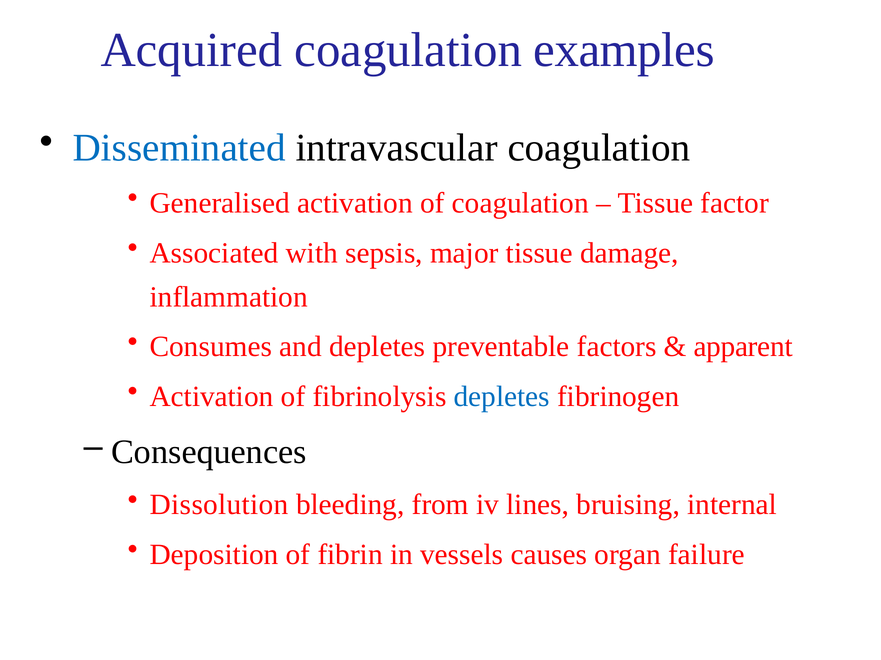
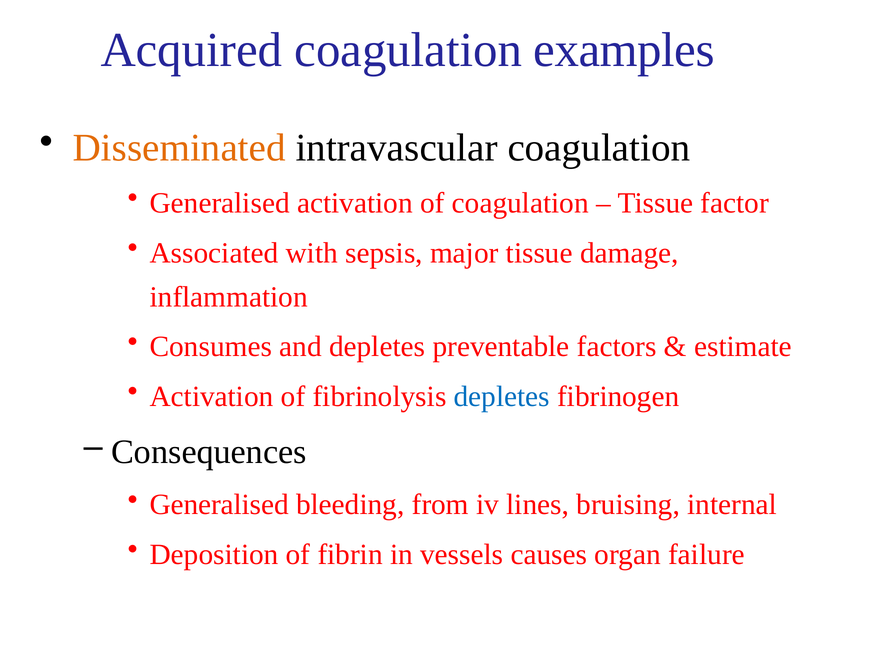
Disseminated colour: blue -> orange (179, 148)
apparent: apparent -> estimate (743, 347)
Dissolution: Dissolution -> Generalised (219, 505)
